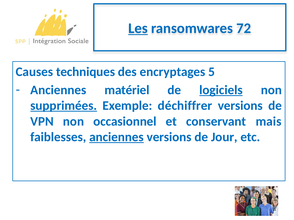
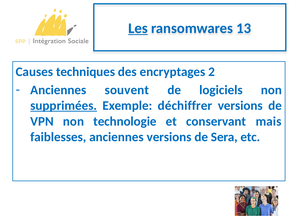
72: 72 -> 13 (244, 28)
5: 5 -> 2 (212, 72)
matériel: matériel -> souvent (127, 90)
logiciels underline: present -> none (221, 90)
occasionnel: occasionnel -> technologie (125, 122)
anciennes underline: present -> none (117, 137)
Jour: Jour -> Sera (224, 137)
